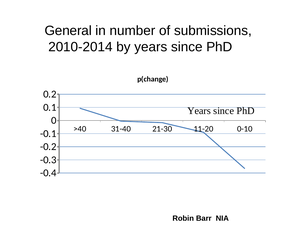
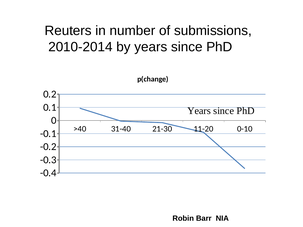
General: General -> Reuters (68, 31)
